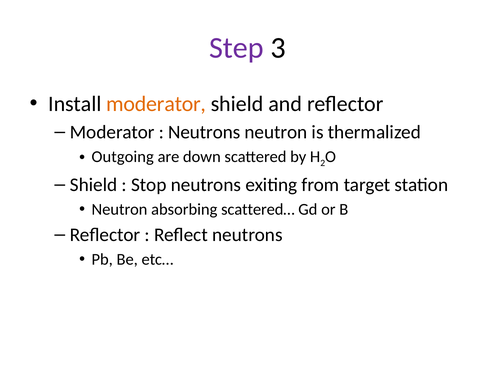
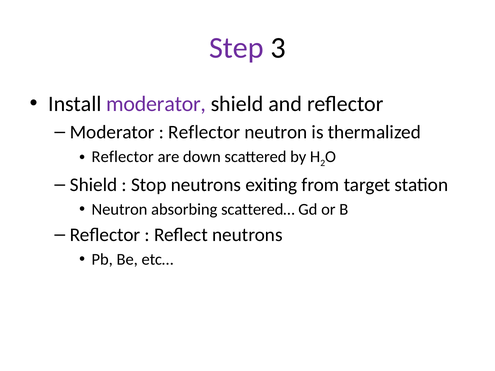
moderator colour: orange -> purple (156, 104)
Neutrons: Neutrons -> Reflector (204, 132)
Outgoing: Outgoing -> Reflector (123, 157)
